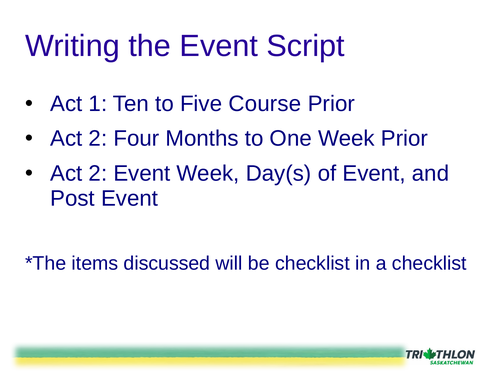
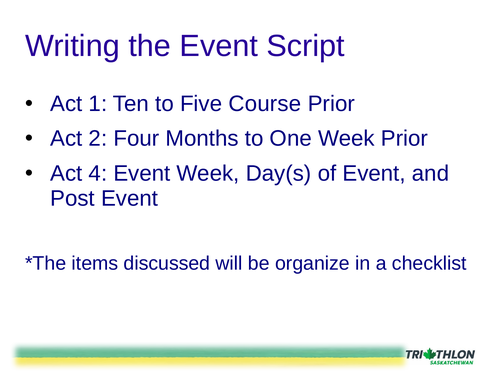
2: 2 -> 4 (98, 173)
be checklist: checklist -> organize (312, 263)
